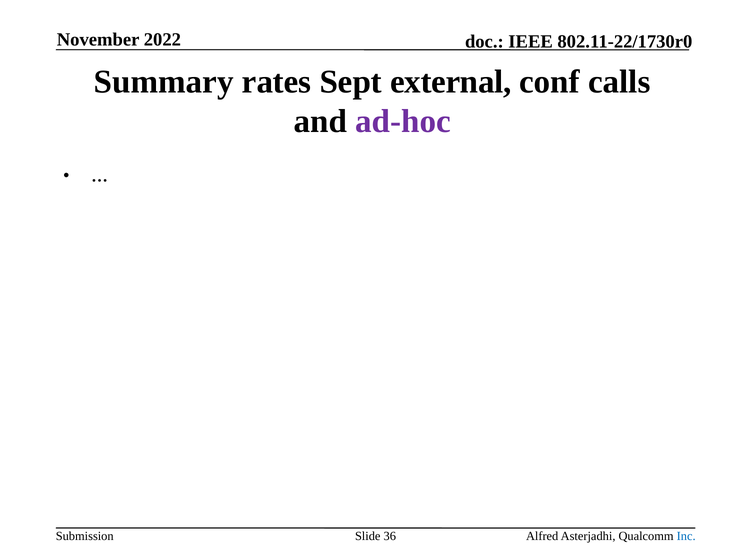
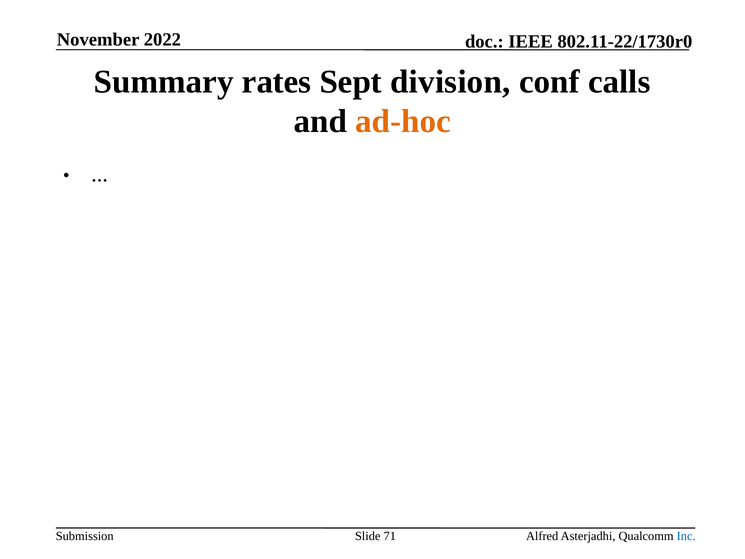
external: external -> division (450, 82)
ad-hoc colour: purple -> orange (403, 121)
36: 36 -> 71 (390, 536)
